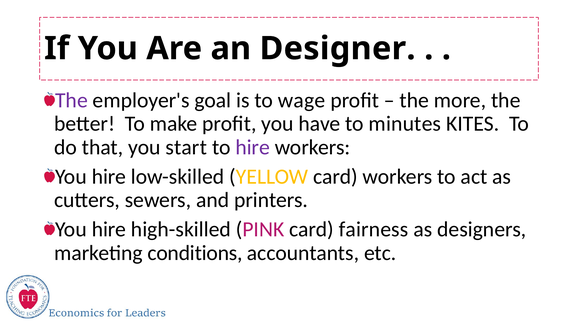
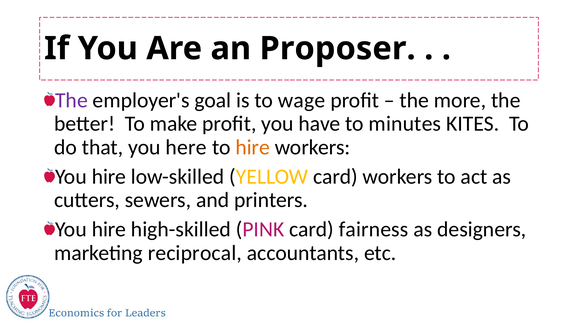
Designer: Designer -> Proposer (338, 49)
start: start -> here (186, 147)
hire colour: purple -> orange (253, 147)
conditions: conditions -> reciprocal (195, 253)
